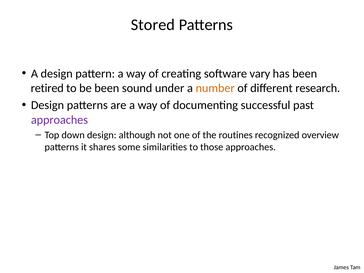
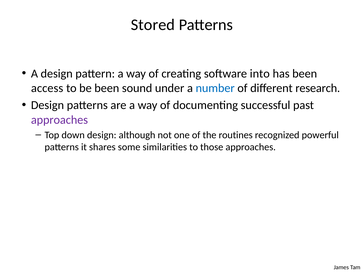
vary: vary -> into (260, 74)
retired: retired -> access (47, 88)
number colour: orange -> blue (215, 88)
overview: overview -> powerful (320, 135)
